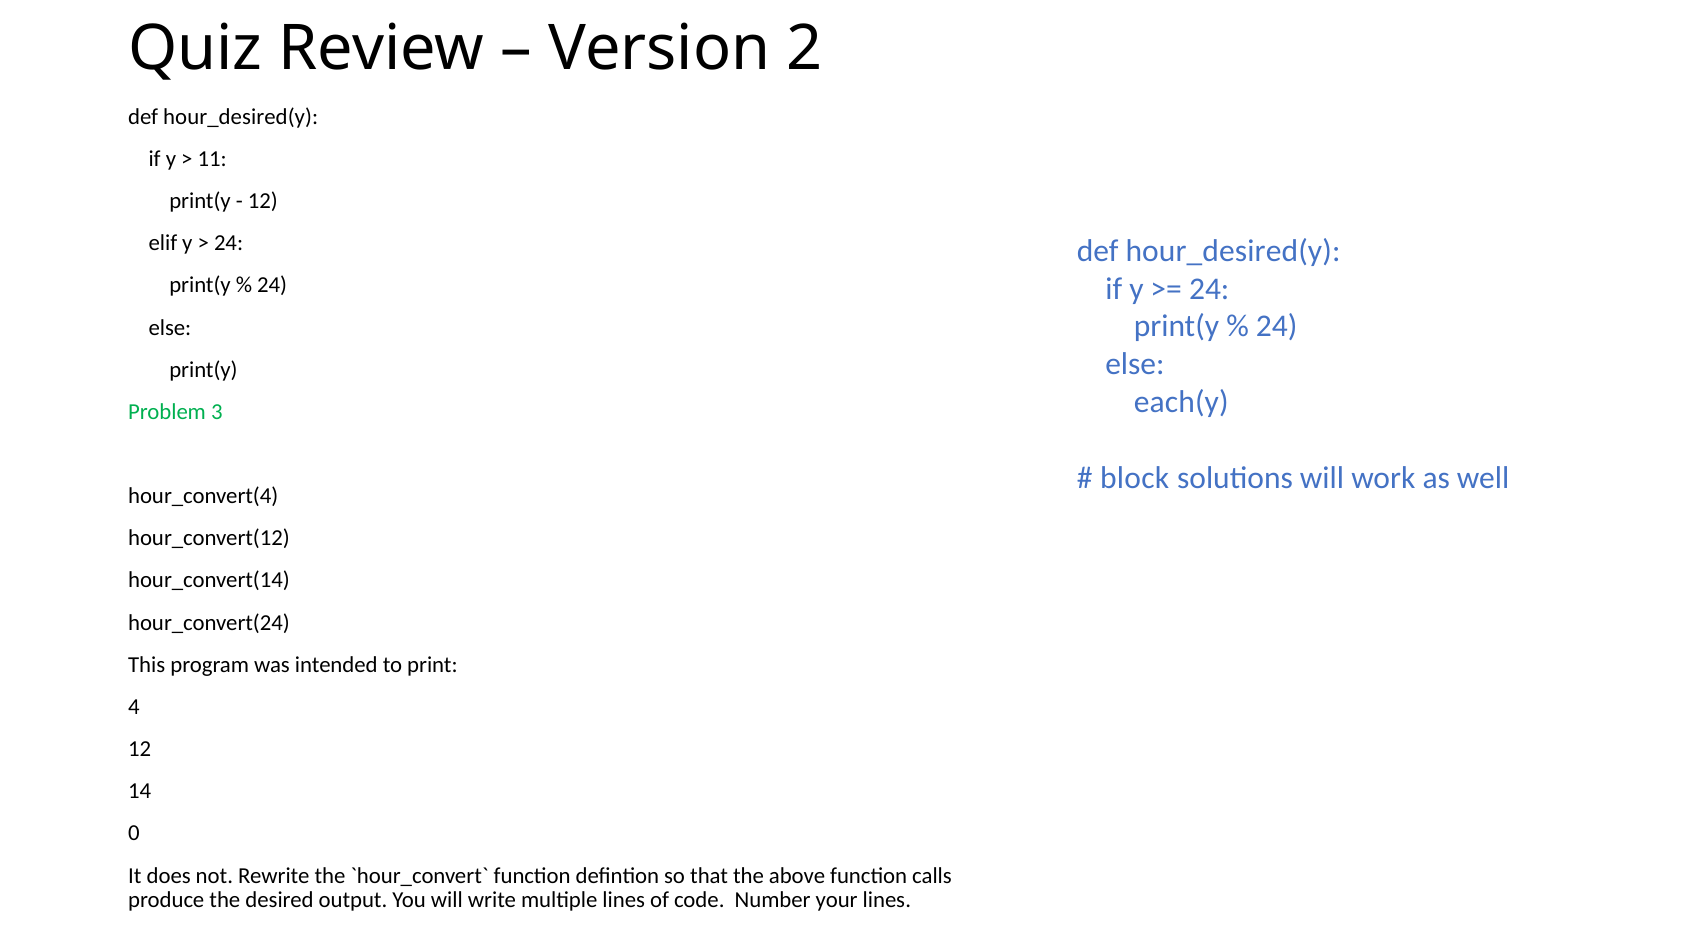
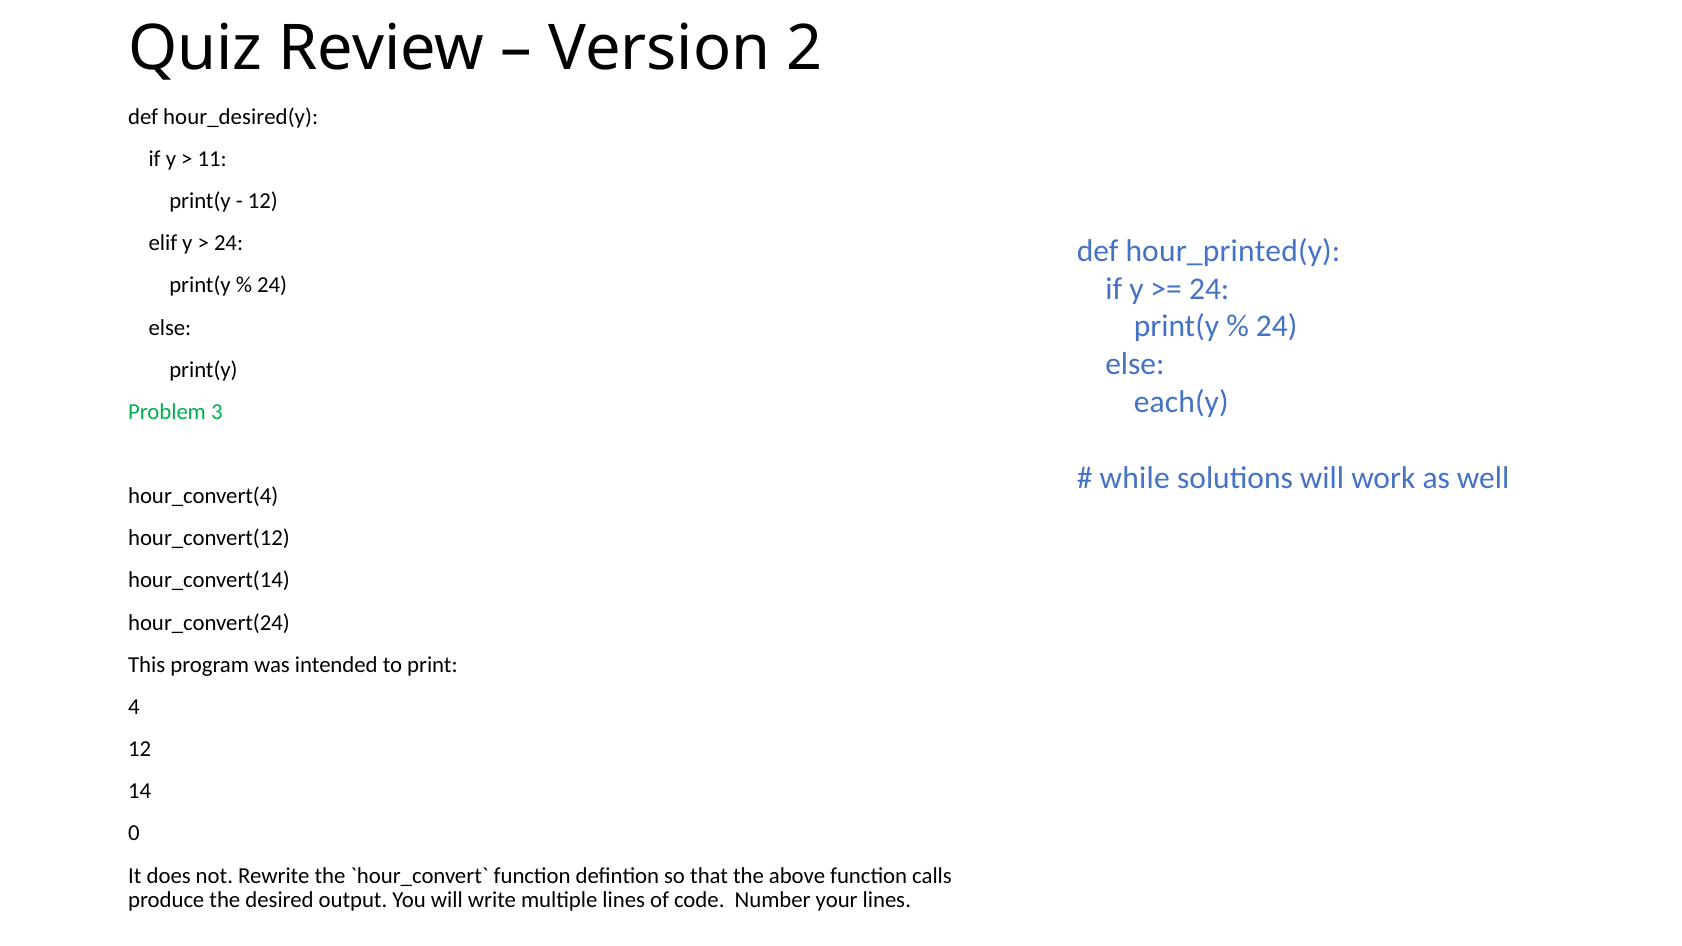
hour_desired(y: hour_desired(y -> hour_printed(y (1233, 251)
block: block -> while (1135, 478)
